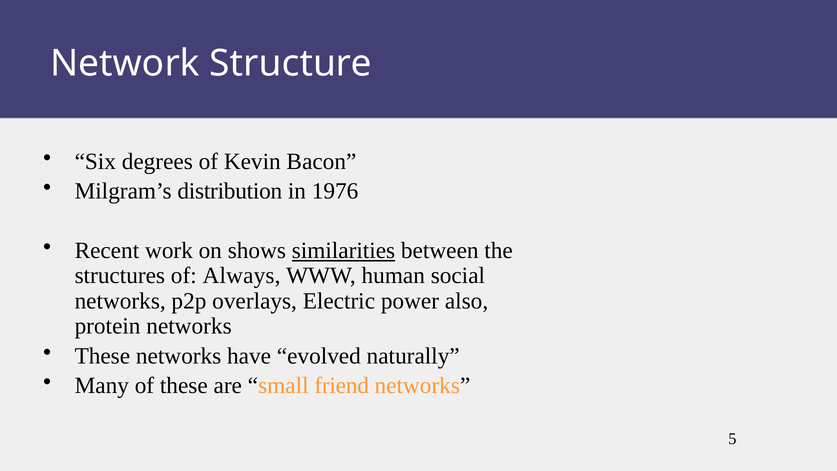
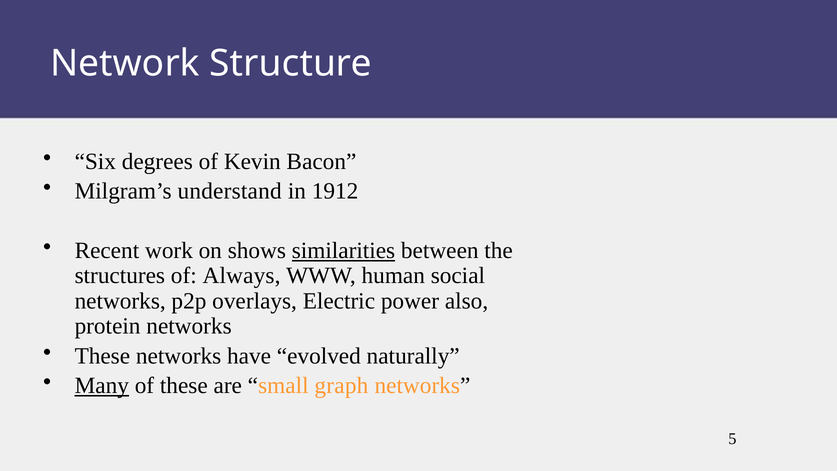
distribution: distribution -> understand (230, 191)
1976: 1976 -> 1912 (335, 191)
Many underline: none -> present (102, 385)
friend: friend -> graph (341, 385)
